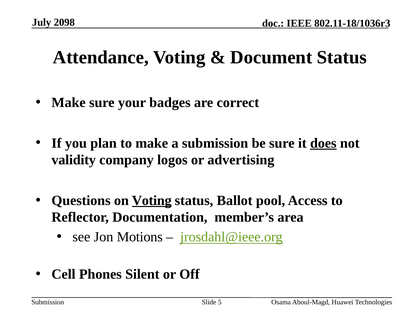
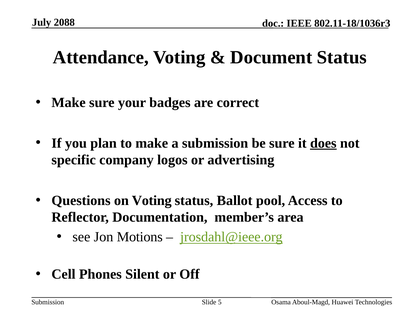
2098: 2098 -> 2088 (64, 22)
validity: validity -> specific (74, 160)
Voting underline: present -> none (152, 201)
